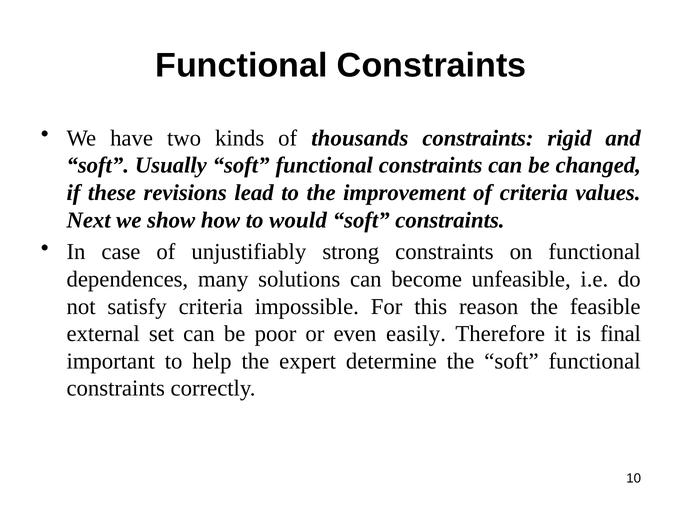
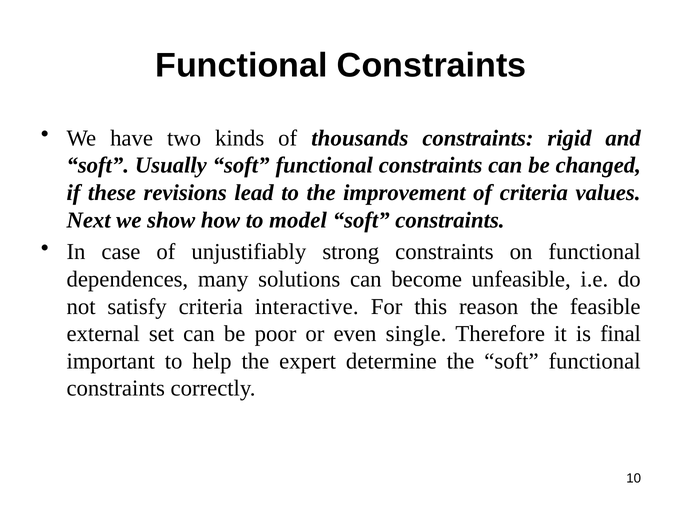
would: would -> model (298, 220)
impossible: impossible -> interactive (307, 306)
easily: easily -> single (416, 333)
